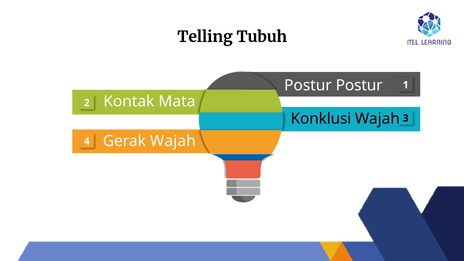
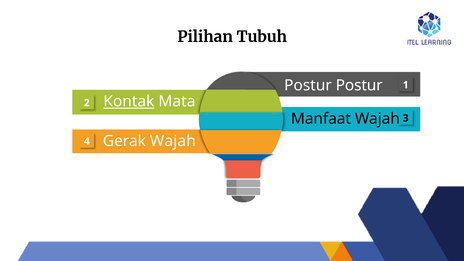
Telling: Telling -> Pilihan (205, 37)
Kontak underline: none -> present (129, 101)
Konklusi: Konklusi -> Manfaat (321, 119)
